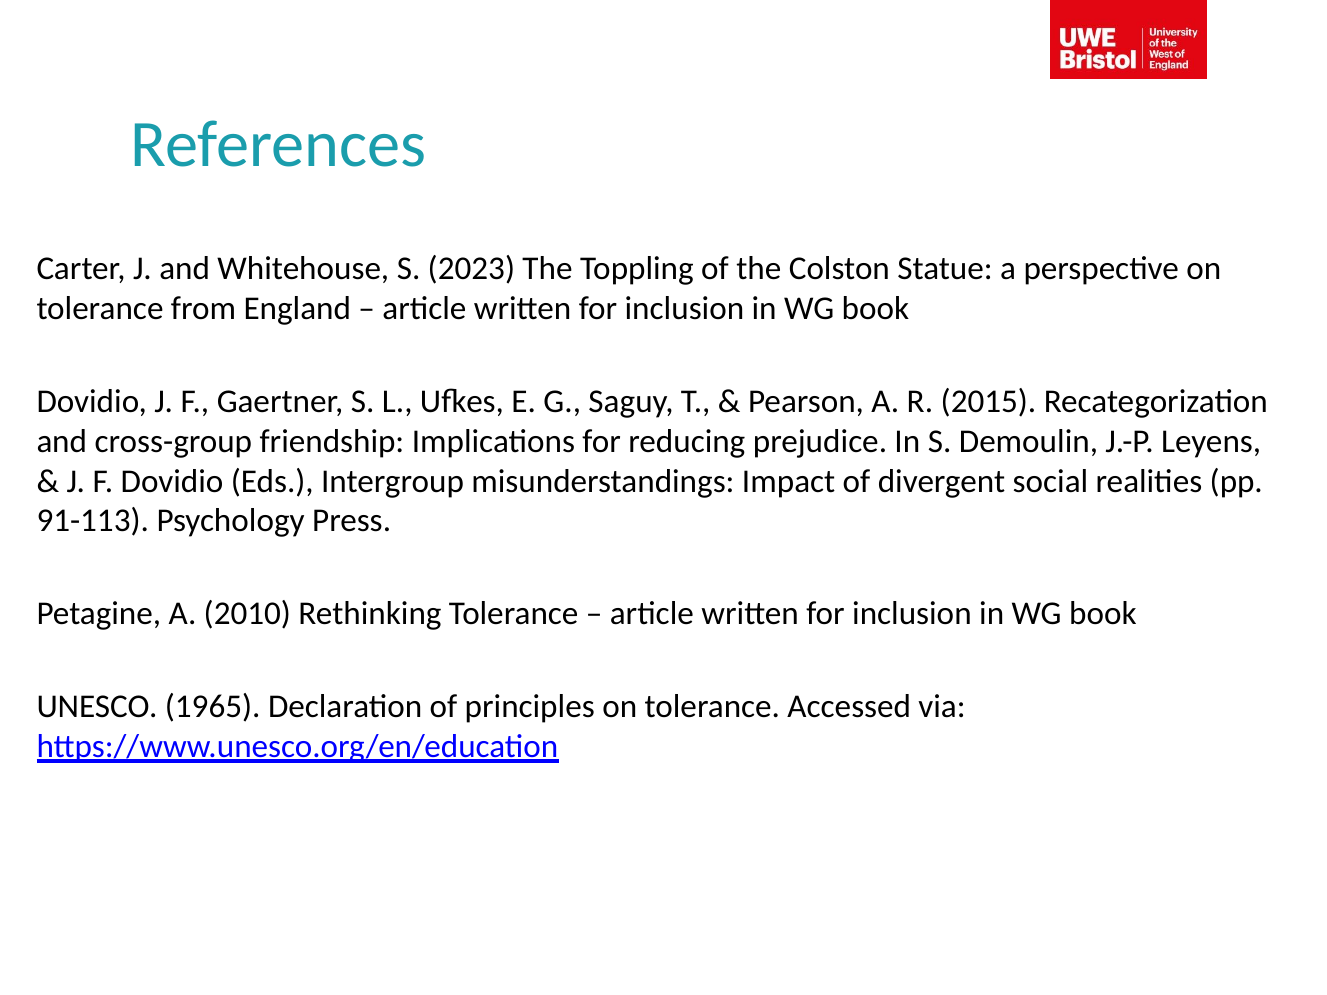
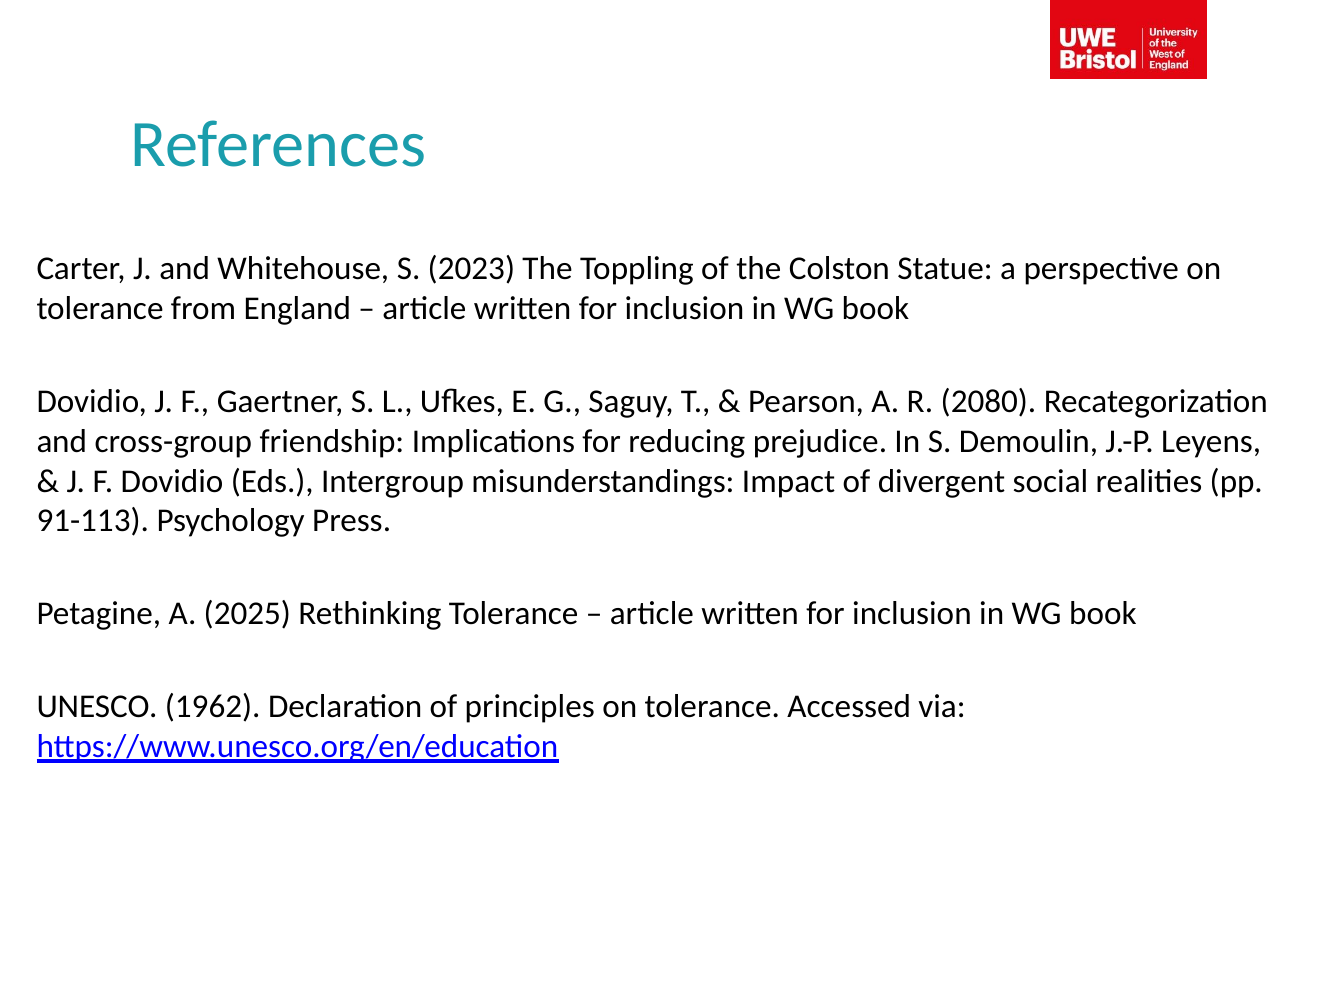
2015: 2015 -> 2080 (989, 402)
2010: 2010 -> 2025 (247, 614)
1965: 1965 -> 1962 (213, 707)
